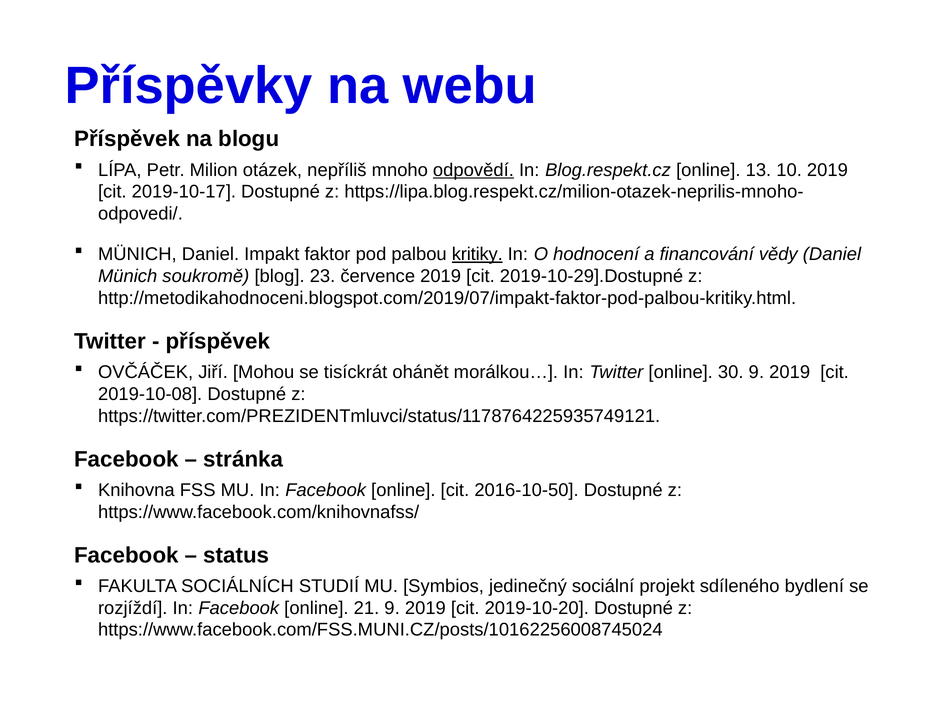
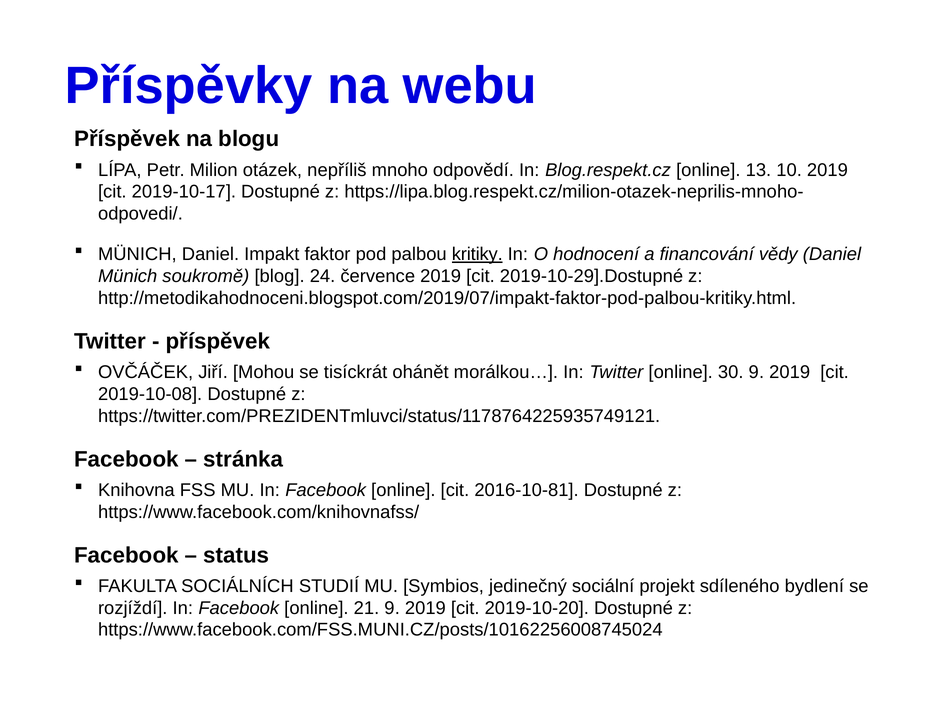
odpovědí underline: present -> none (473, 170)
23: 23 -> 24 (323, 276)
2016-10-50: 2016-10-50 -> 2016-10-81 (527, 490)
